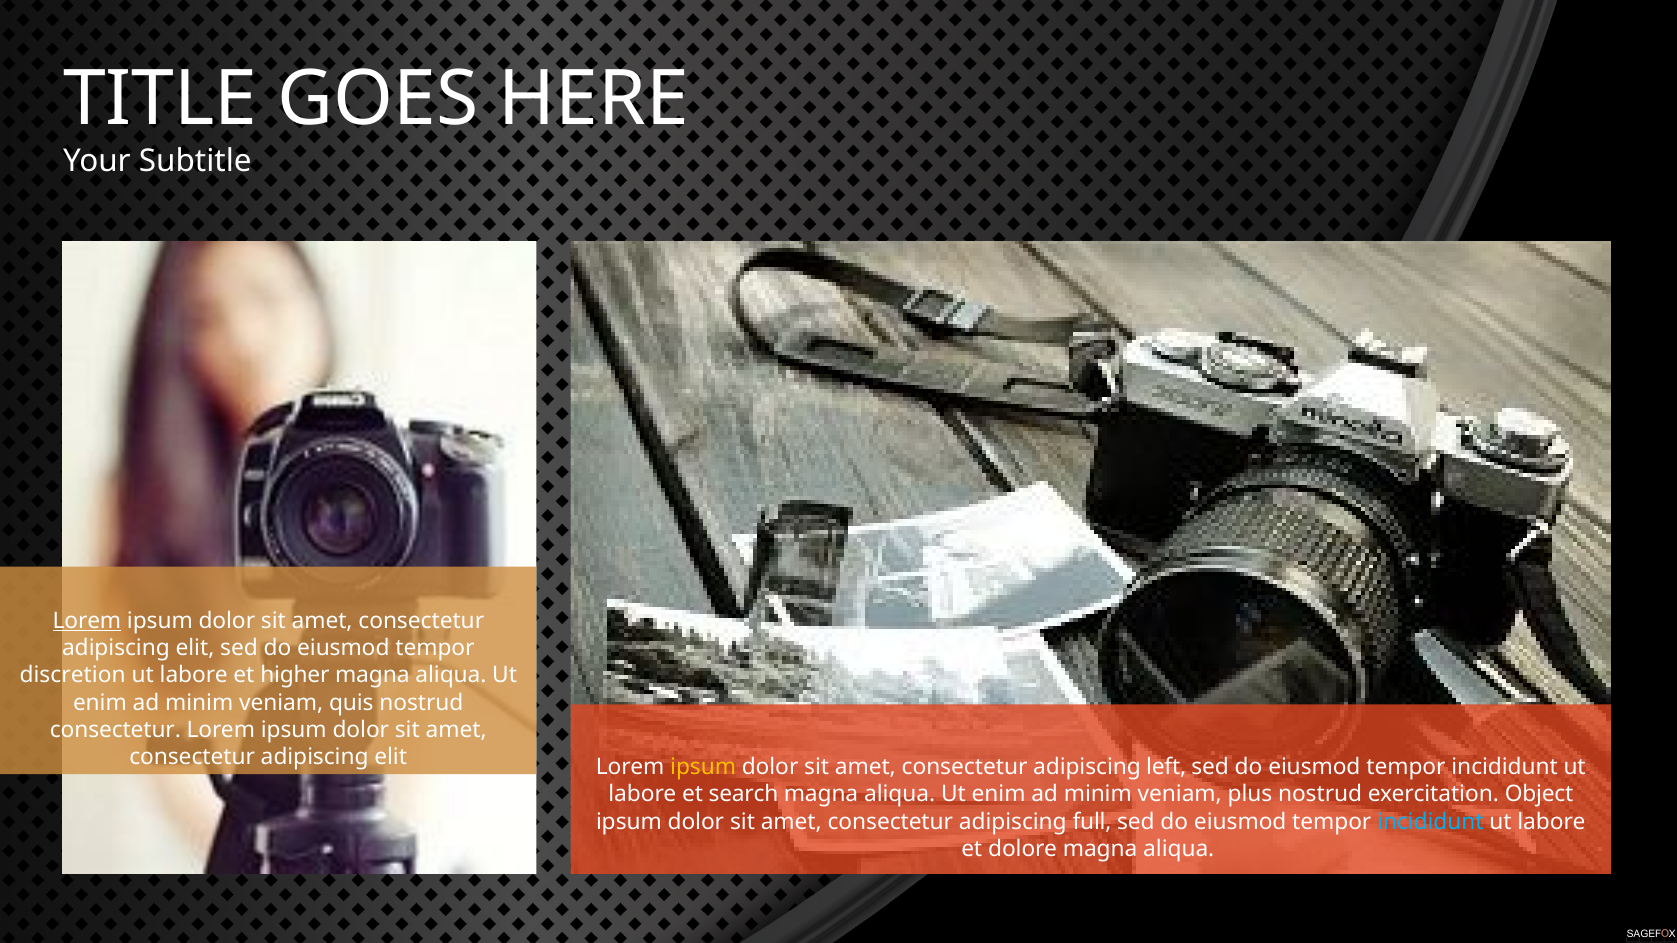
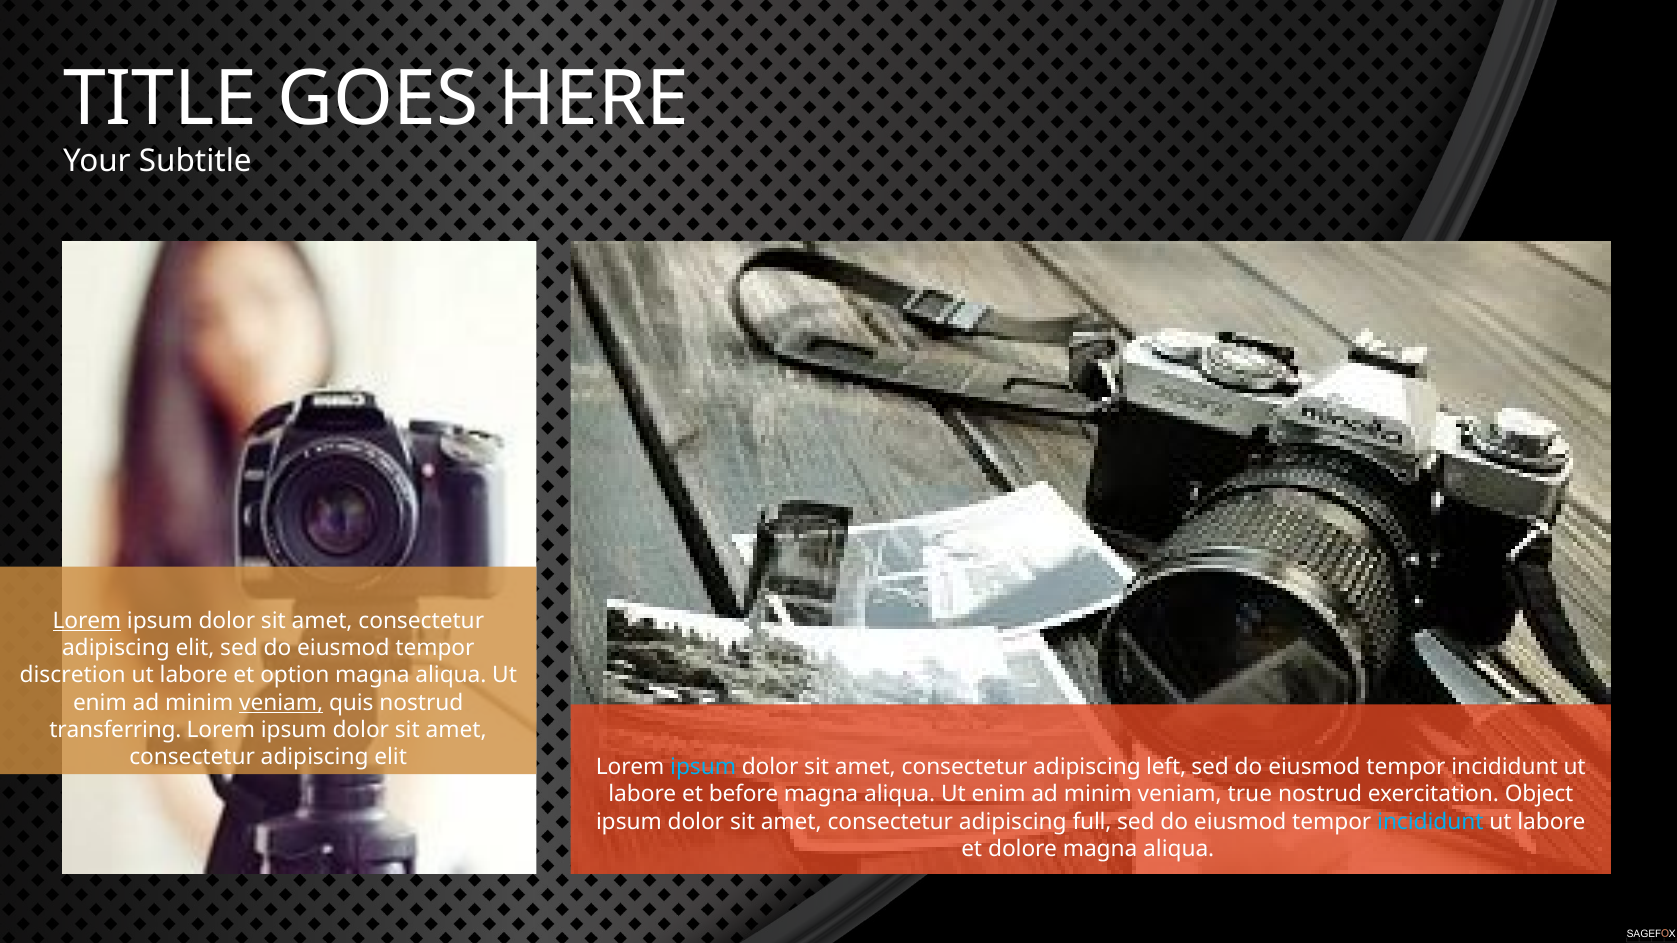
higher: higher -> option (295, 676)
veniam underline: none -> present (281, 703)
consectetur: consectetur -> transferring (115, 730)
ipsum colour: yellow -> light blue (703, 767)
search: search -> before (744, 795)
plus: plus -> true (1250, 795)
